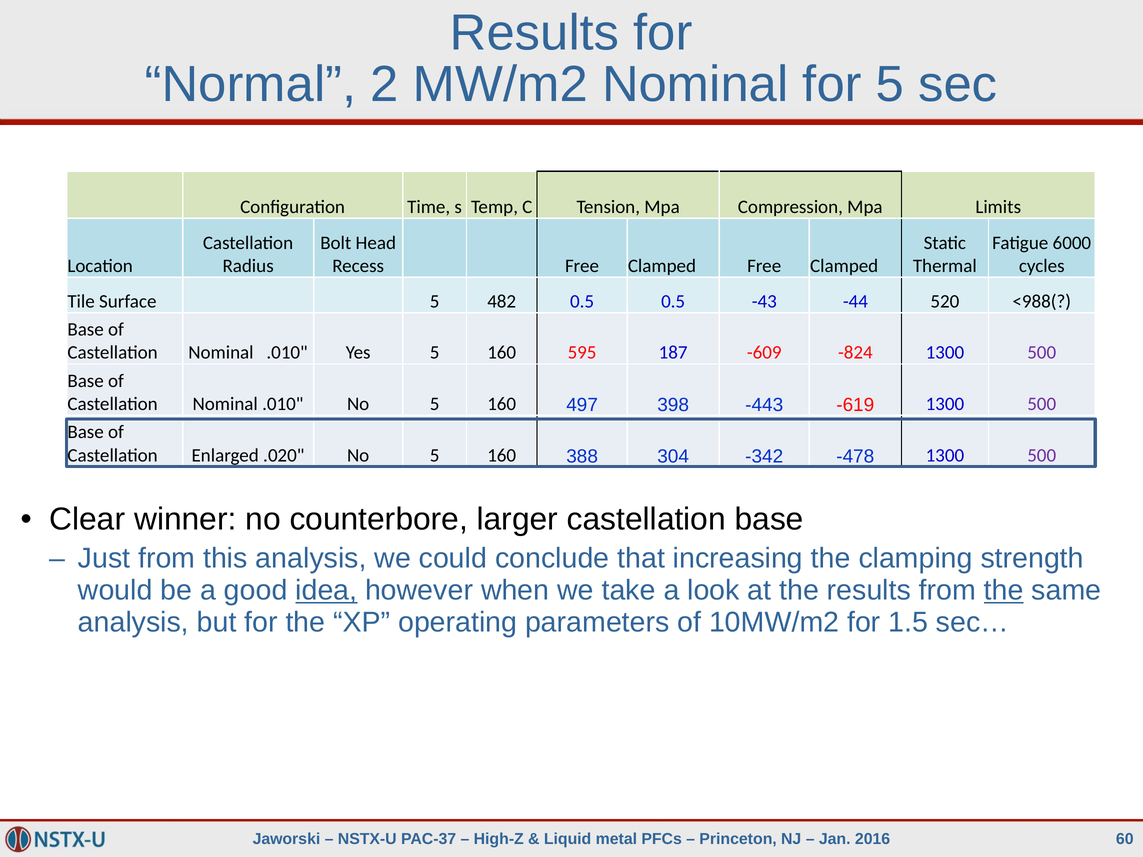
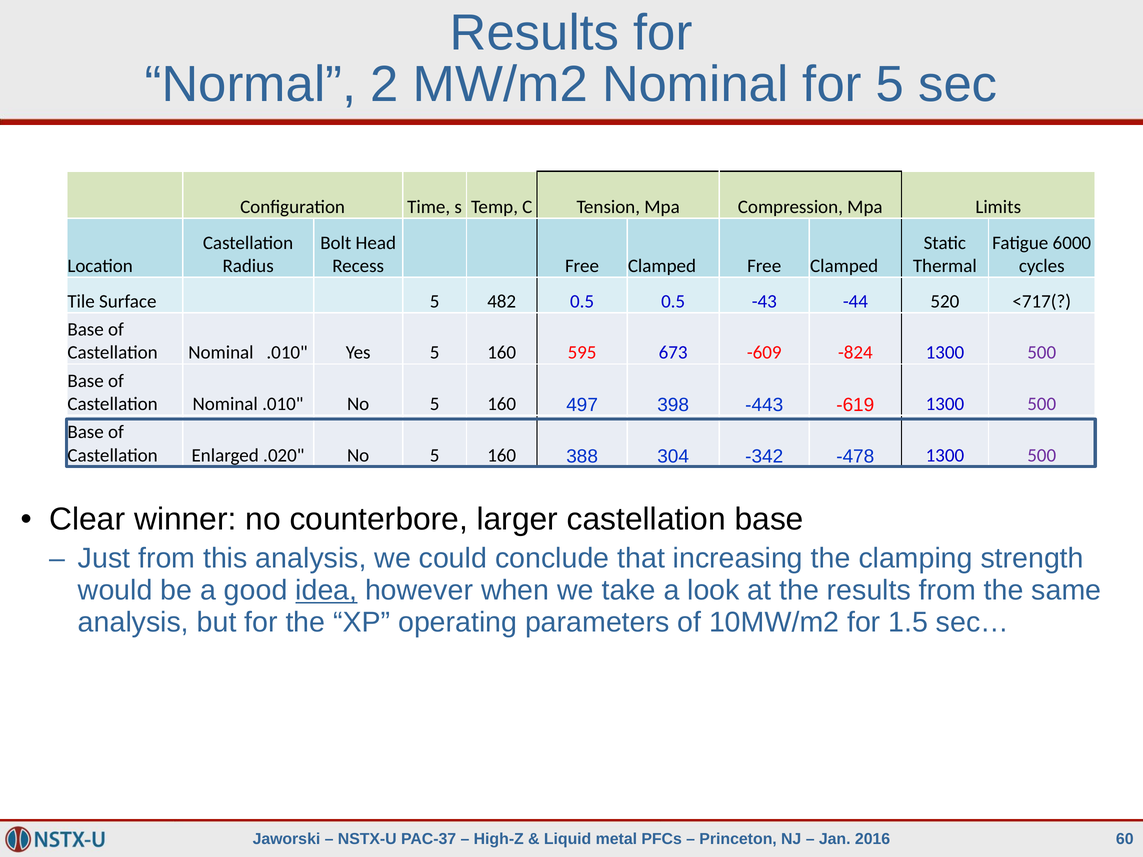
<988(: <988( -> <717( (1042, 301)
187: 187 -> 673 (673, 353)
the underline: present -> none (1004, 591)
